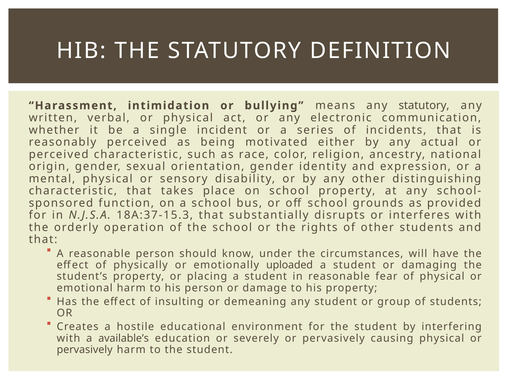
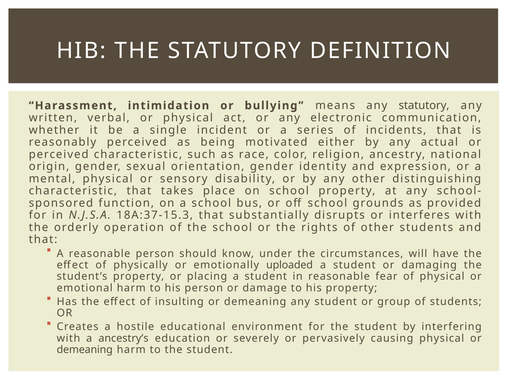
available’s: available’s -> ancestry’s (123, 338)
pervasively: pervasively -> demeaning (85, 350)
